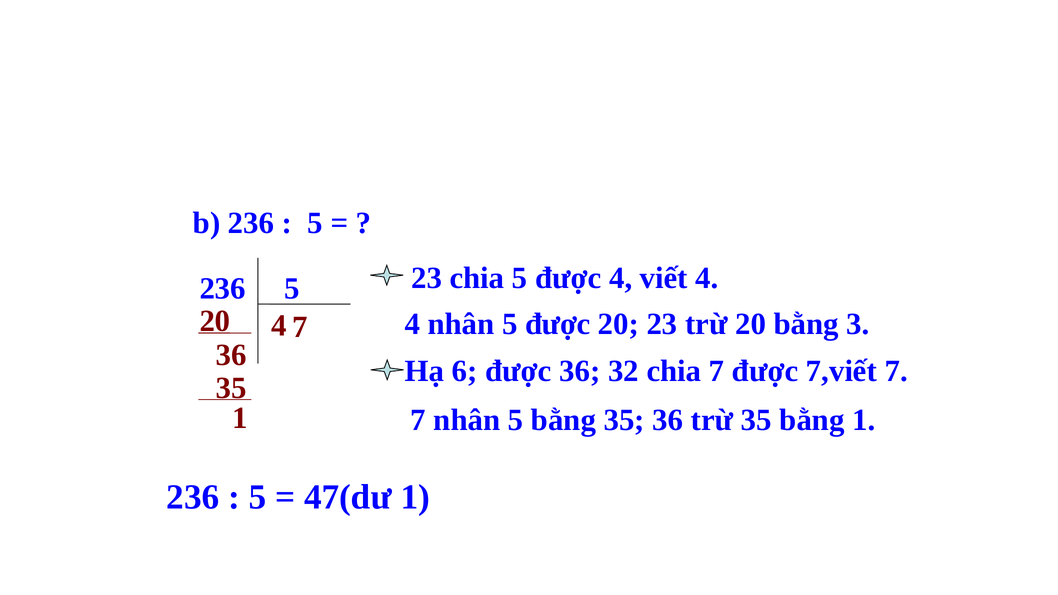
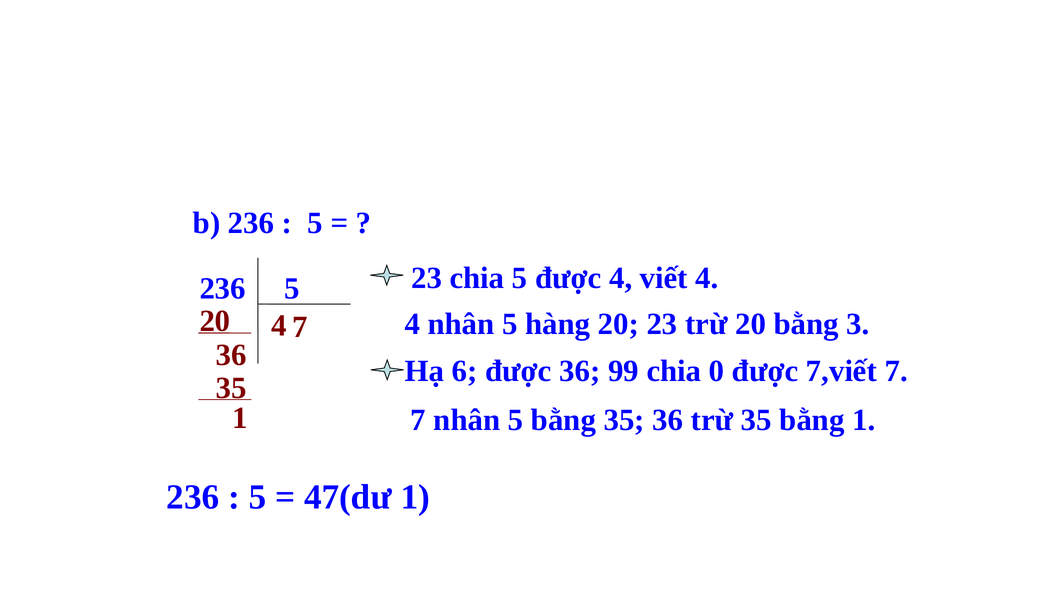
nhân 5 được: được -> hàng (558, 324)
32: 32 -> 99 (623, 371)
chia 7: 7 -> 0 (717, 371)
